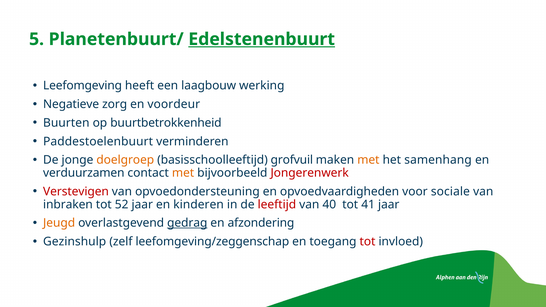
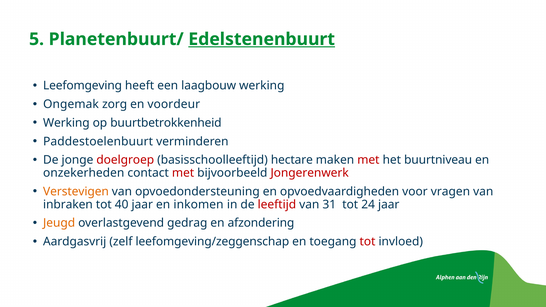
Negatieve: Negatieve -> Ongemak (71, 104)
Buurten: Buurten -> Werking (66, 123)
doelgroep colour: orange -> red (125, 160)
grofvuil: grofvuil -> hectare (292, 160)
met colour: orange -> red (368, 160)
samenhang: samenhang -> buurtniveau (438, 160)
verduurzamen: verduurzamen -> onzekerheden (84, 173)
met colour: orange -> red (183, 173)
Verstevigen colour: red -> orange (76, 192)
sociale: sociale -> vragen (450, 192)
52: 52 -> 40 (122, 204)
kinderen: kinderen -> inkomen (199, 204)
40: 40 -> 31 (329, 204)
41: 41 -> 24 (368, 204)
gedrag underline: present -> none (187, 223)
Gezinshulp: Gezinshulp -> Aardgasvrij (75, 242)
